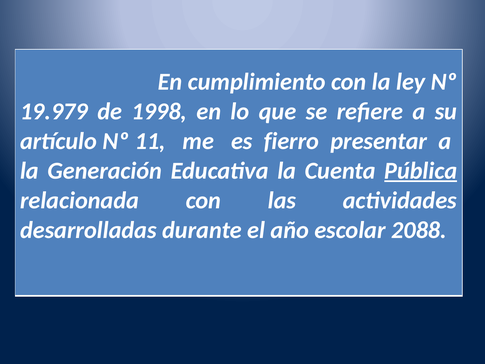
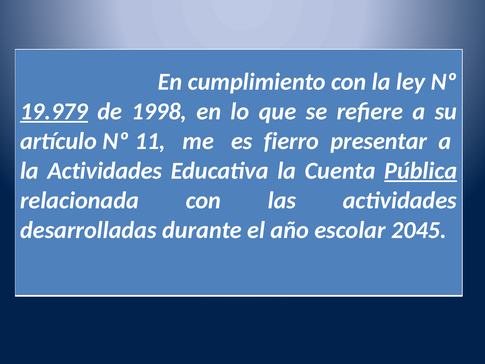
19.979 underline: none -> present (54, 111)
la Generación: Generación -> Actividades (105, 171)
2088: 2088 -> 2045 (419, 230)
